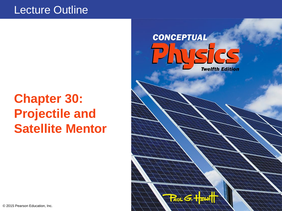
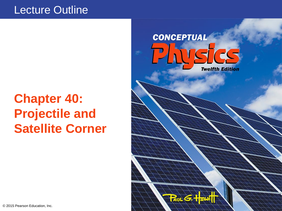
30: 30 -> 40 (74, 99)
Mentor: Mentor -> Corner (86, 129)
